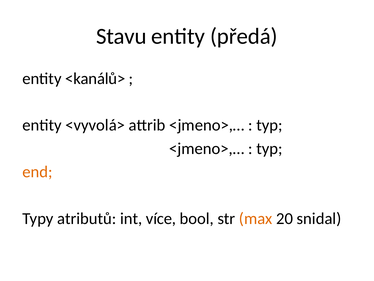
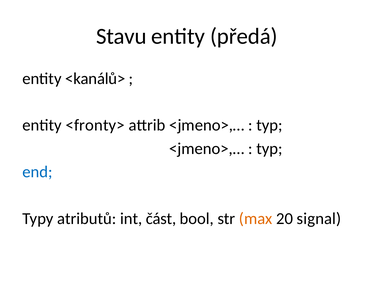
<vyvolá>: <vyvolá> -> <fronty> (95, 125)
end colour: orange -> blue (38, 172)
více: více -> část (161, 218)
snidal: snidal -> signal (319, 218)
